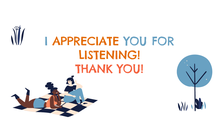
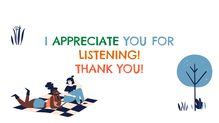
APPRECIATE colour: orange -> green (86, 41)
